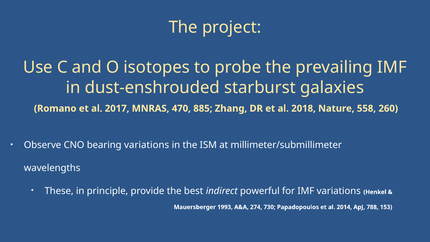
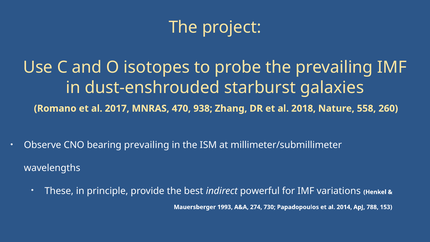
885: 885 -> 938 (203, 108)
bearing variations: variations -> prevailing (147, 145)
